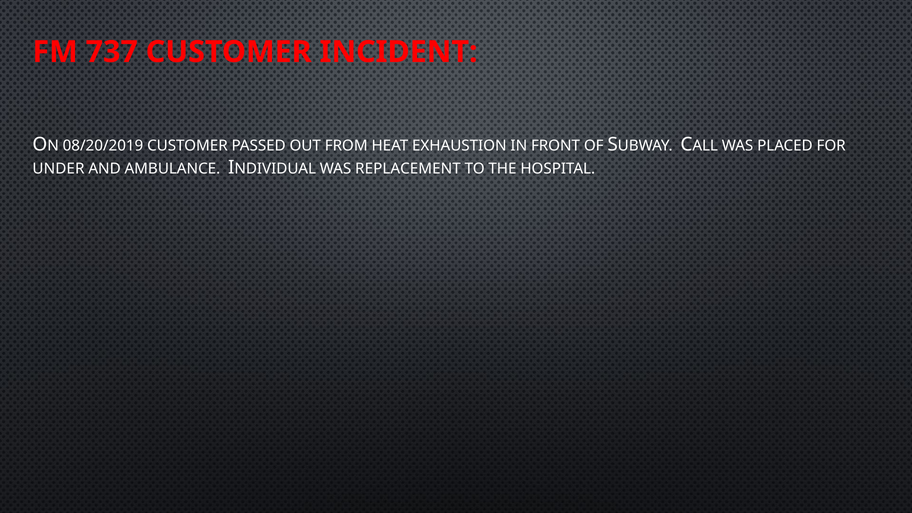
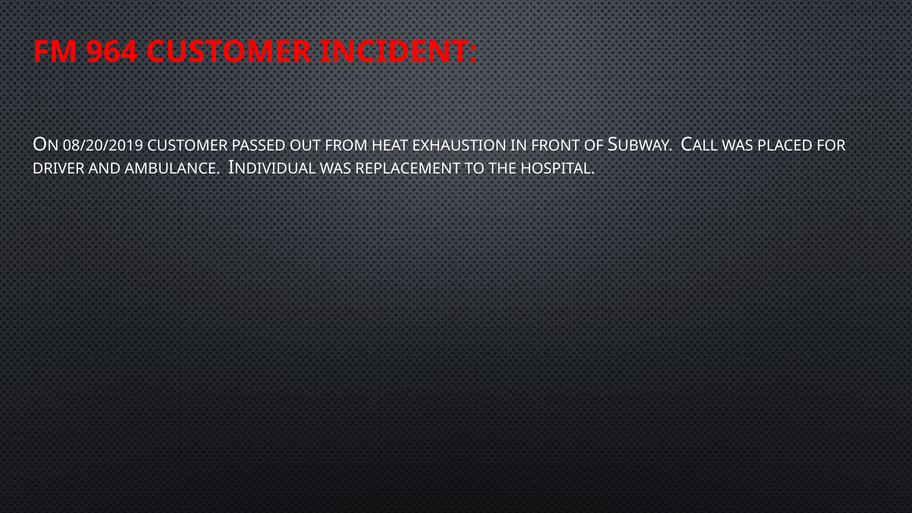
737: 737 -> 964 (112, 52)
UNDER: UNDER -> DRIVER (59, 169)
